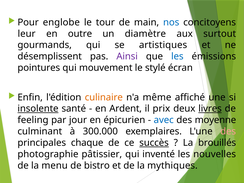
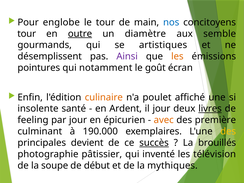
leur: leur -> tour (27, 34)
outre underline: none -> present (80, 34)
surtout: surtout -> semble (220, 34)
les colour: blue -> orange (177, 56)
mouvement: mouvement -> notamment (106, 68)
stylé: stylé -> goût (155, 68)
même: même -> poulet (157, 97)
insolente underline: present -> none (38, 109)
il prix: prix -> jour (161, 109)
avec colour: blue -> orange (164, 120)
moyenne: moyenne -> première (215, 120)
300.000: 300.000 -> 190.000 (100, 131)
des colour: pink -> yellow (228, 131)
chaque: chaque -> devient (87, 143)
nouvelles: nouvelles -> télévision (215, 154)
menu: menu -> soupe (55, 165)
bistro: bistro -> début (97, 165)
